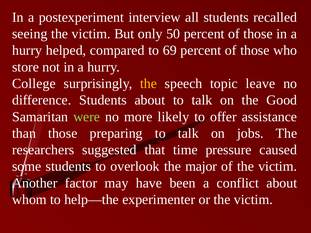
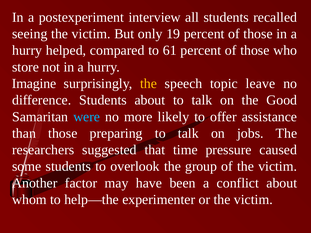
50: 50 -> 19 (173, 34)
69: 69 -> 61 (170, 50)
College: College -> Imagine (34, 84)
were colour: light green -> light blue (87, 117)
major: major -> group (201, 167)
